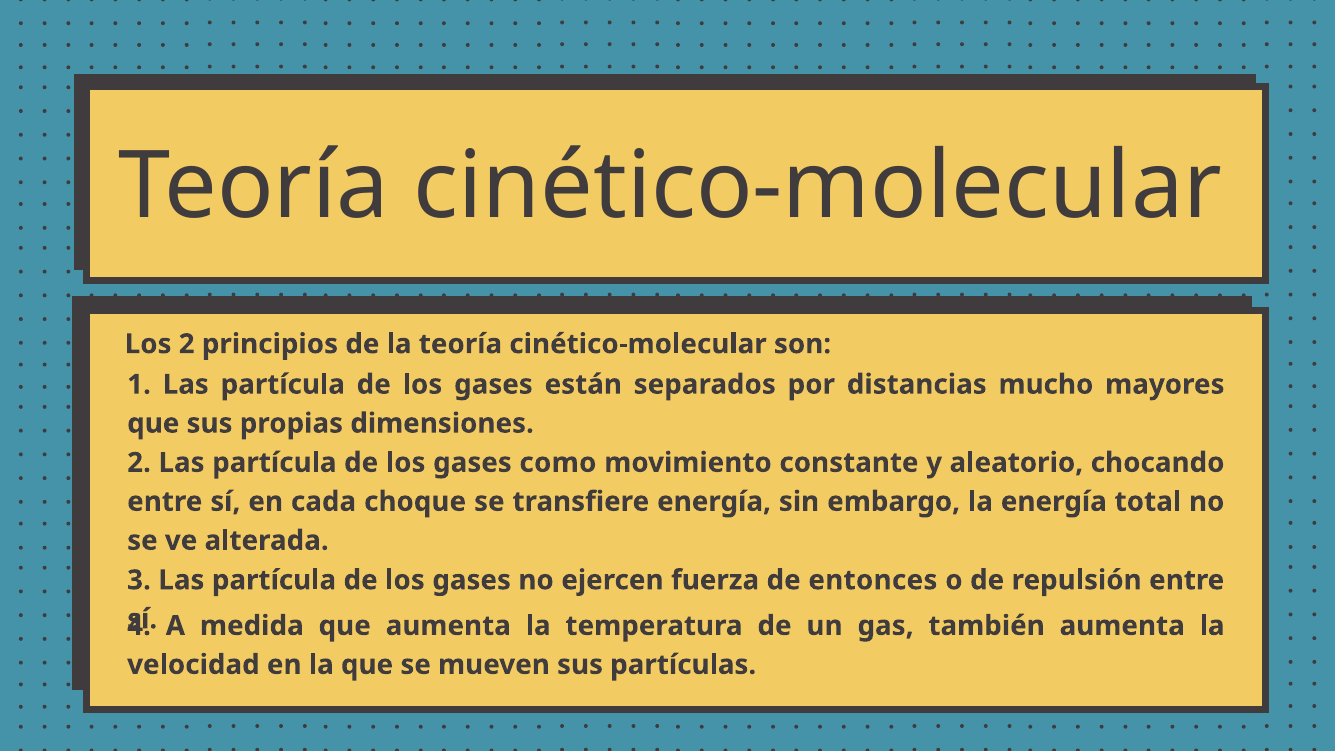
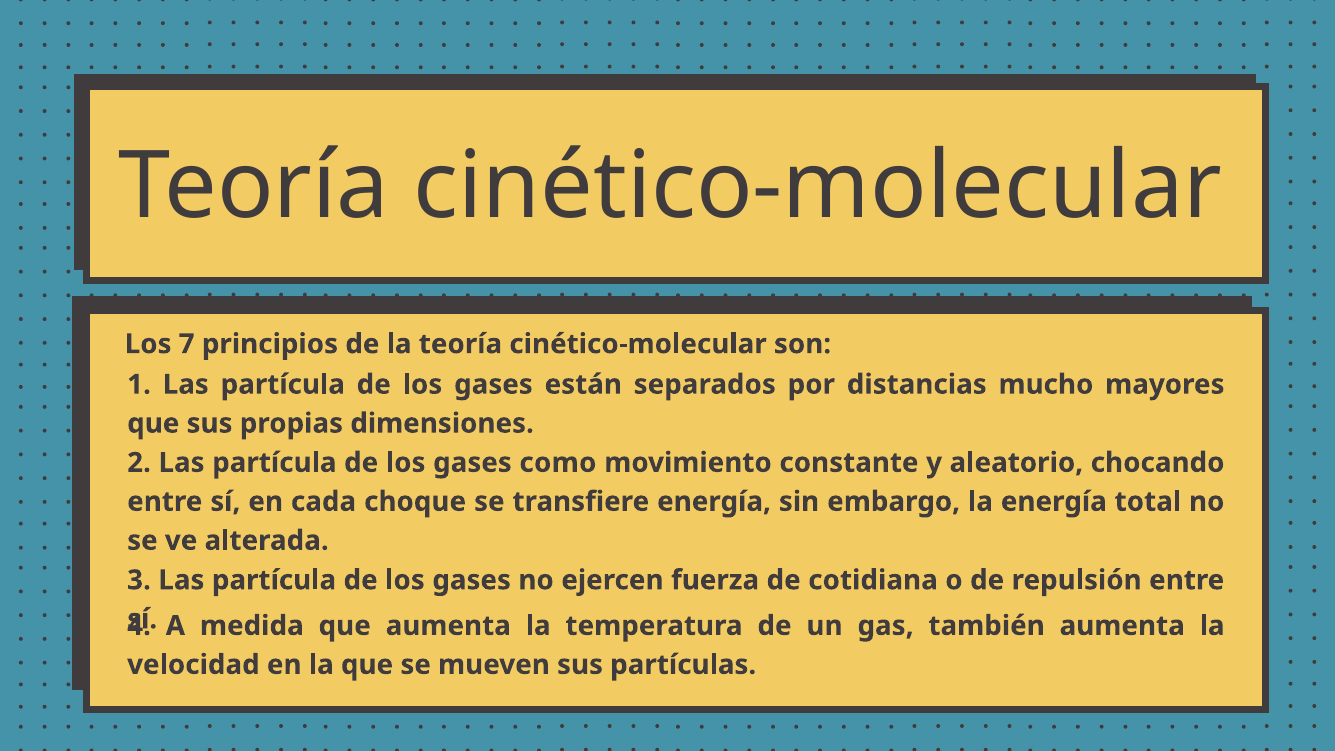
Los 2: 2 -> 7 (187, 344)
entonces: entonces -> cotidiana (873, 580)
